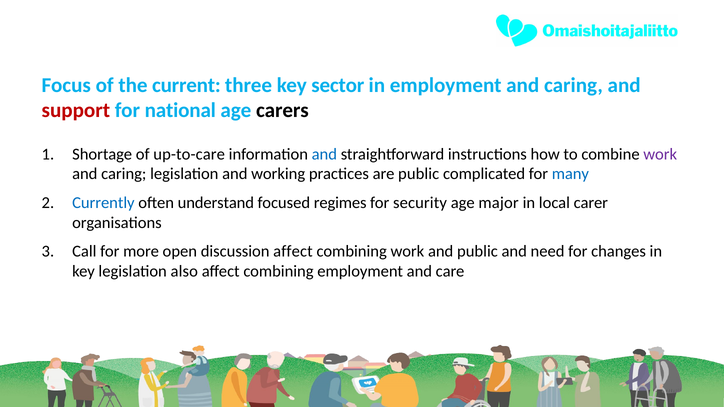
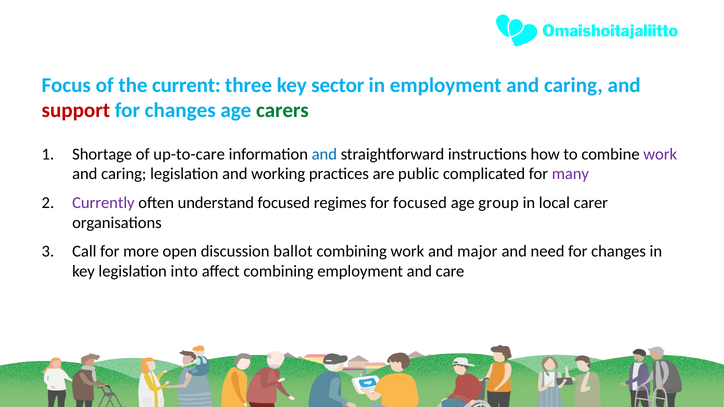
national: national -> changes (180, 111)
carers colour: black -> green (282, 111)
many colour: blue -> purple (570, 174)
Currently colour: blue -> purple (103, 203)
for security: security -> focused (420, 203)
major: major -> group (499, 203)
discussion affect: affect -> ballot (293, 251)
and public: public -> major (477, 251)
also: also -> into (184, 271)
